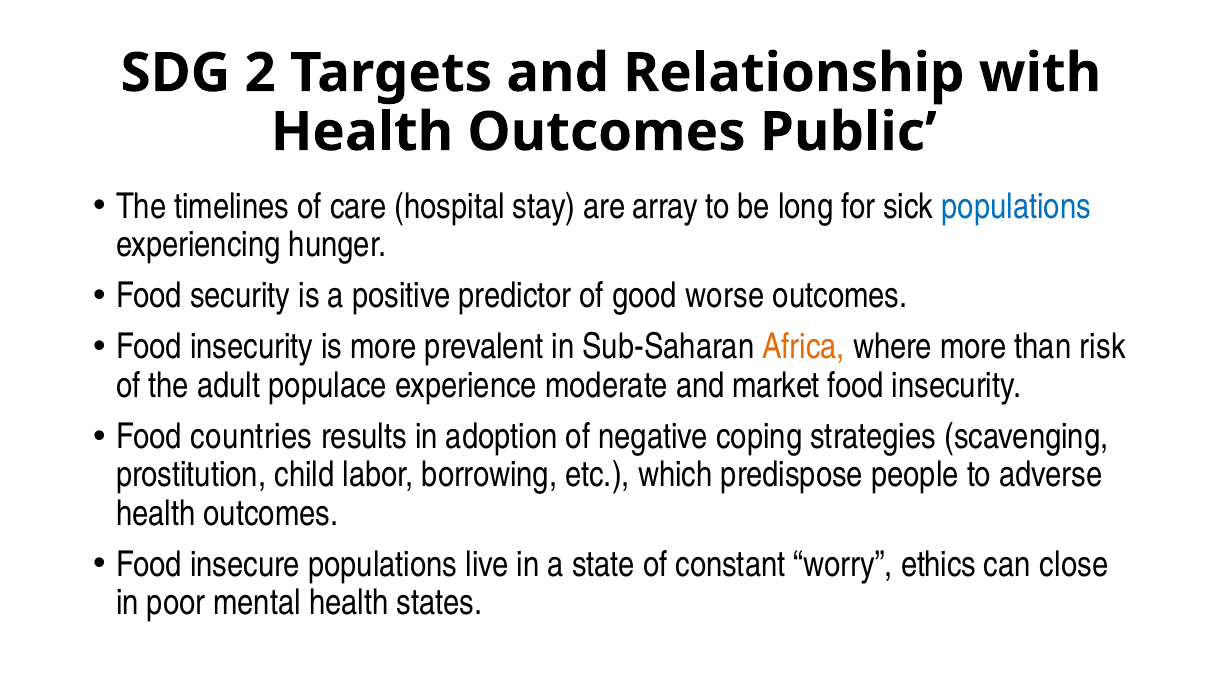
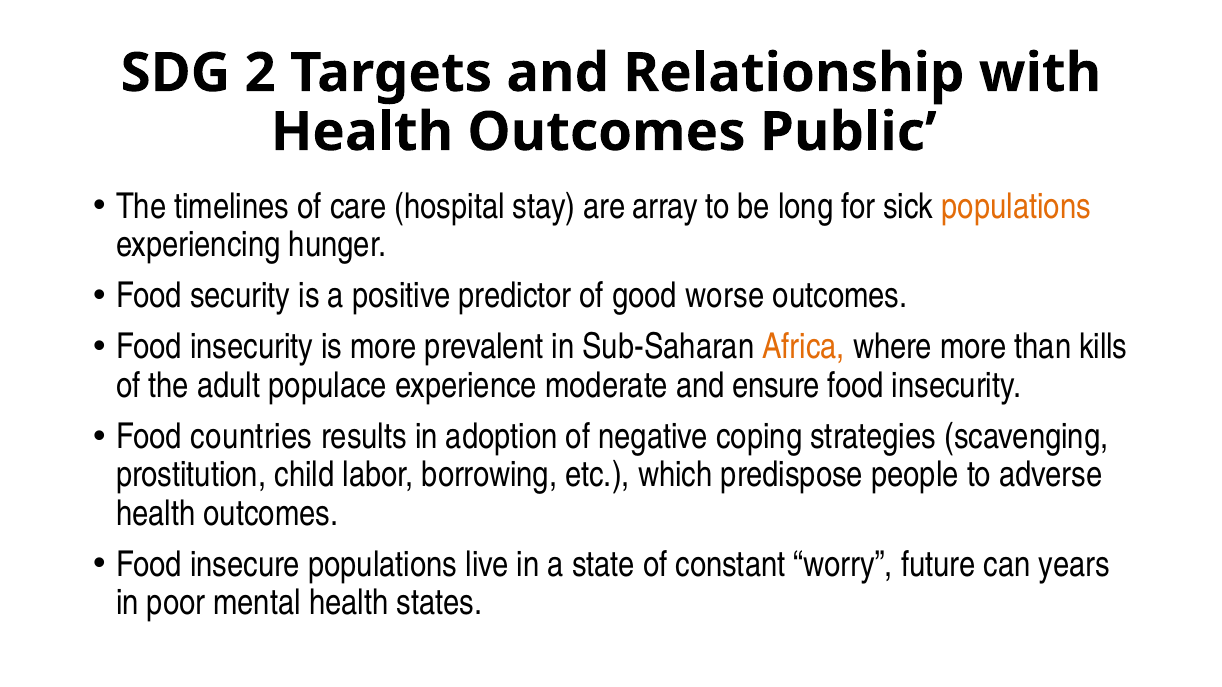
populations colour: blue -> orange (1016, 207)
risk: risk -> kills (1103, 347)
market: market -> ensure (776, 386)
ethics: ethics -> future (938, 565)
close: close -> years (1074, 565)
